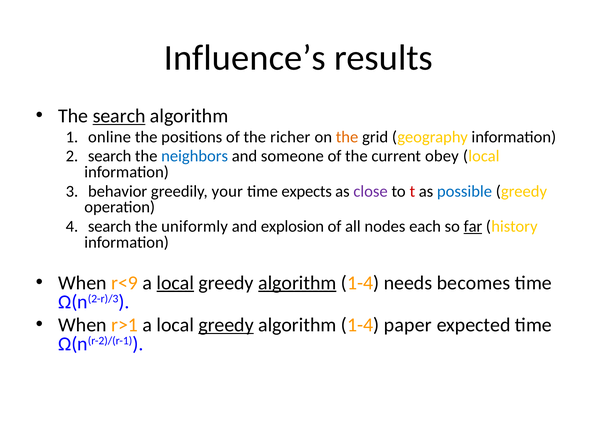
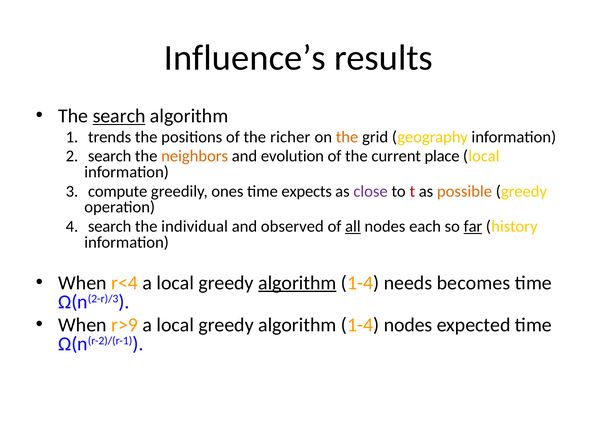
online: online -> trends (110, 137)
neighbors colour: blue -> orange (195, 156)
someone: someone -> evolution (292, 156)
obey: obey -> place (442, 156)
behavior: behavior -> compute (118, 192)
your: your -> ones (227, 192)
possible colour: blue -> orange (464, 192)
uniformly: uniformly -> individual (195, 227)
explosion: explosion -> observed (292, 227)
all underline: none -> present (353, 227)
r<9: r<9 -> r<4 (125, 283)
local underline: present -> none (175, 283)
r>1: r>1 -> r>9 (125, 325)
greedy underline: present -> none (226, 325)
1-4 paper: paper -> nodes (408, 325)
